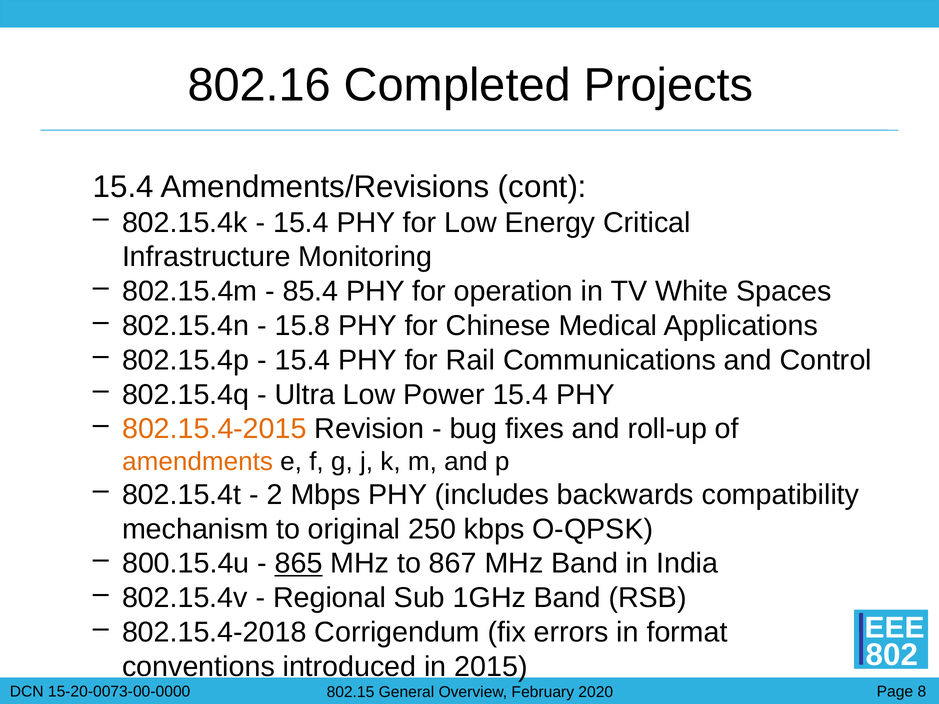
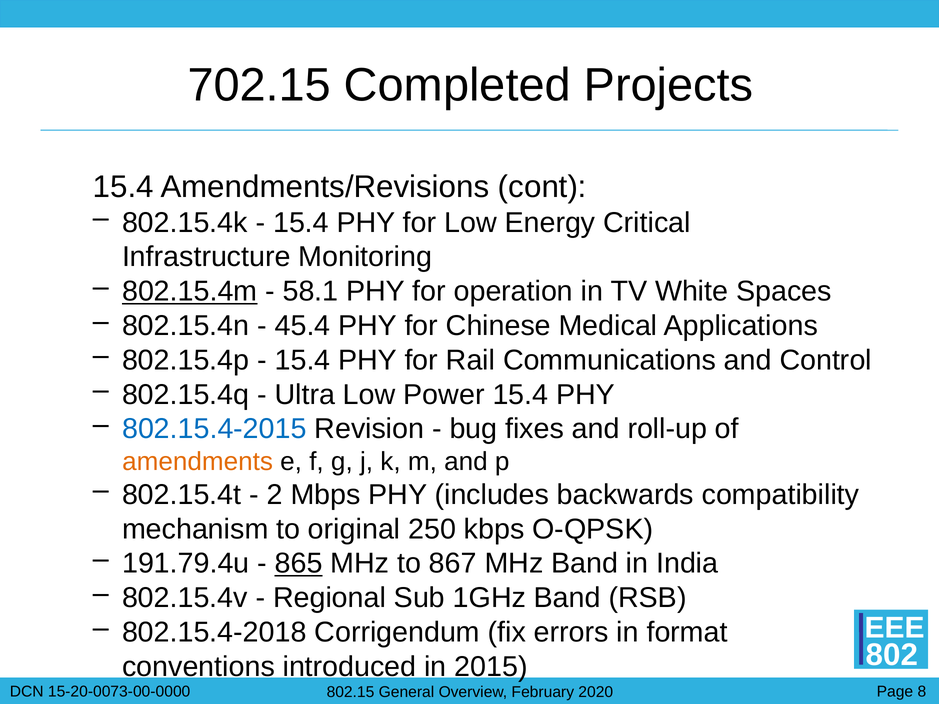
802.16: 802.16 -> 702.15 (259, 85)
802.15.4m underline: none -> present (190, 291)
85.4: 85.4 -> 58.1 (310, 291)
15.8: 15.8 -> 45.4 (303, 326)
802.15.4-2015 colour: orange -> blue (214, 429)
800.15.4u: 800.15.4u -> 191.79.4u (186, 564)
